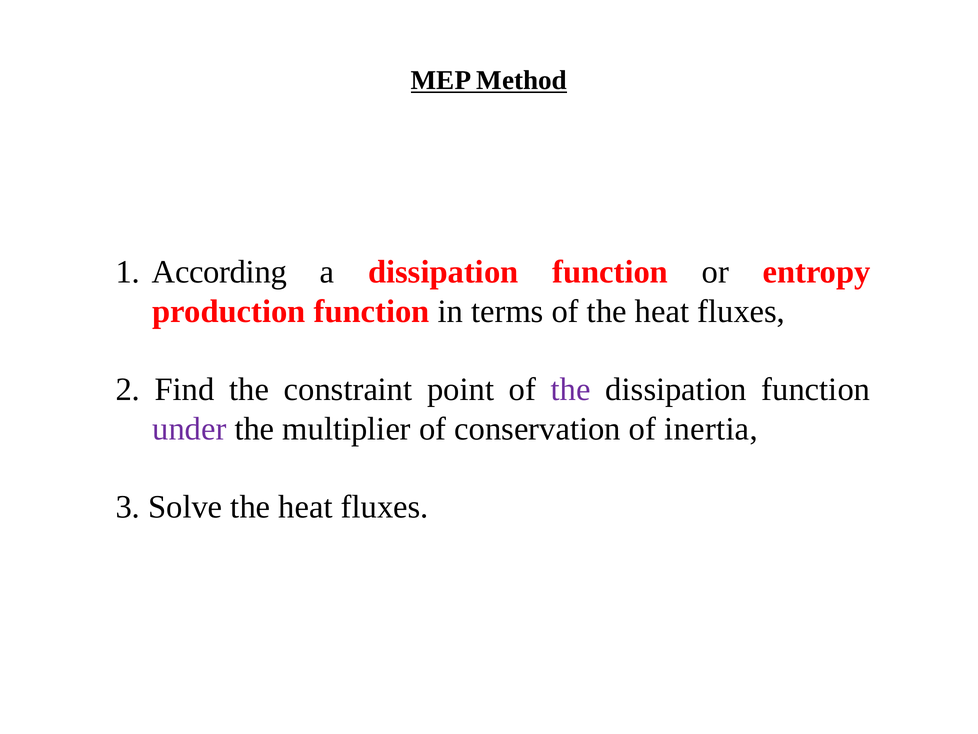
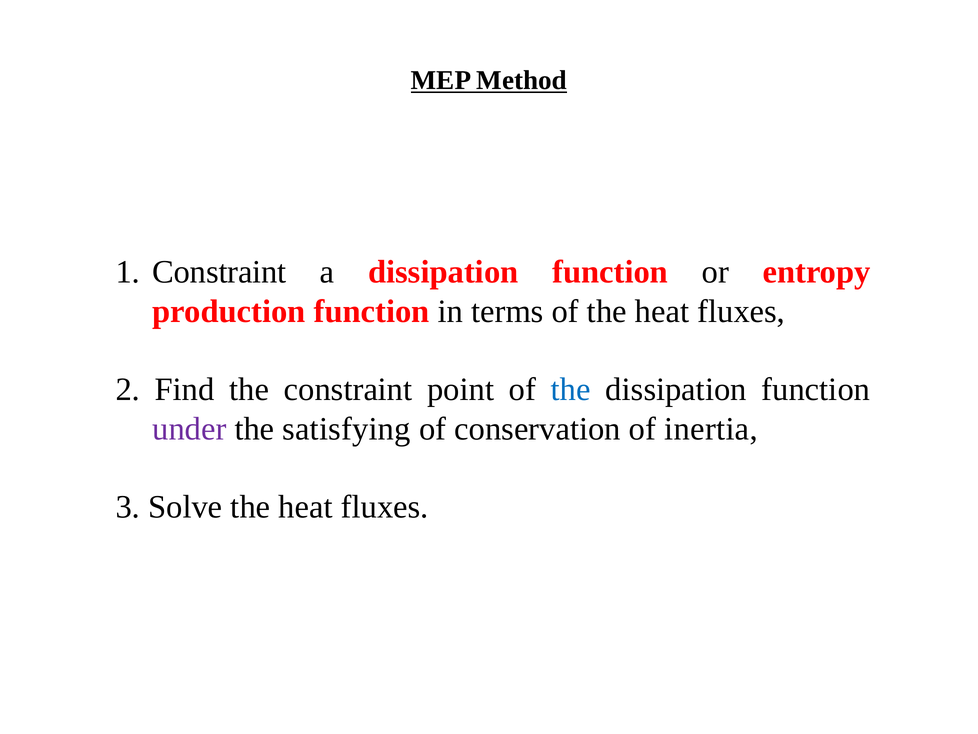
According: According -> Constraint (219, 272)
the colour: purple -> blue (571, 389)
multiplier: multiplier -> satisfying (347, 428)
